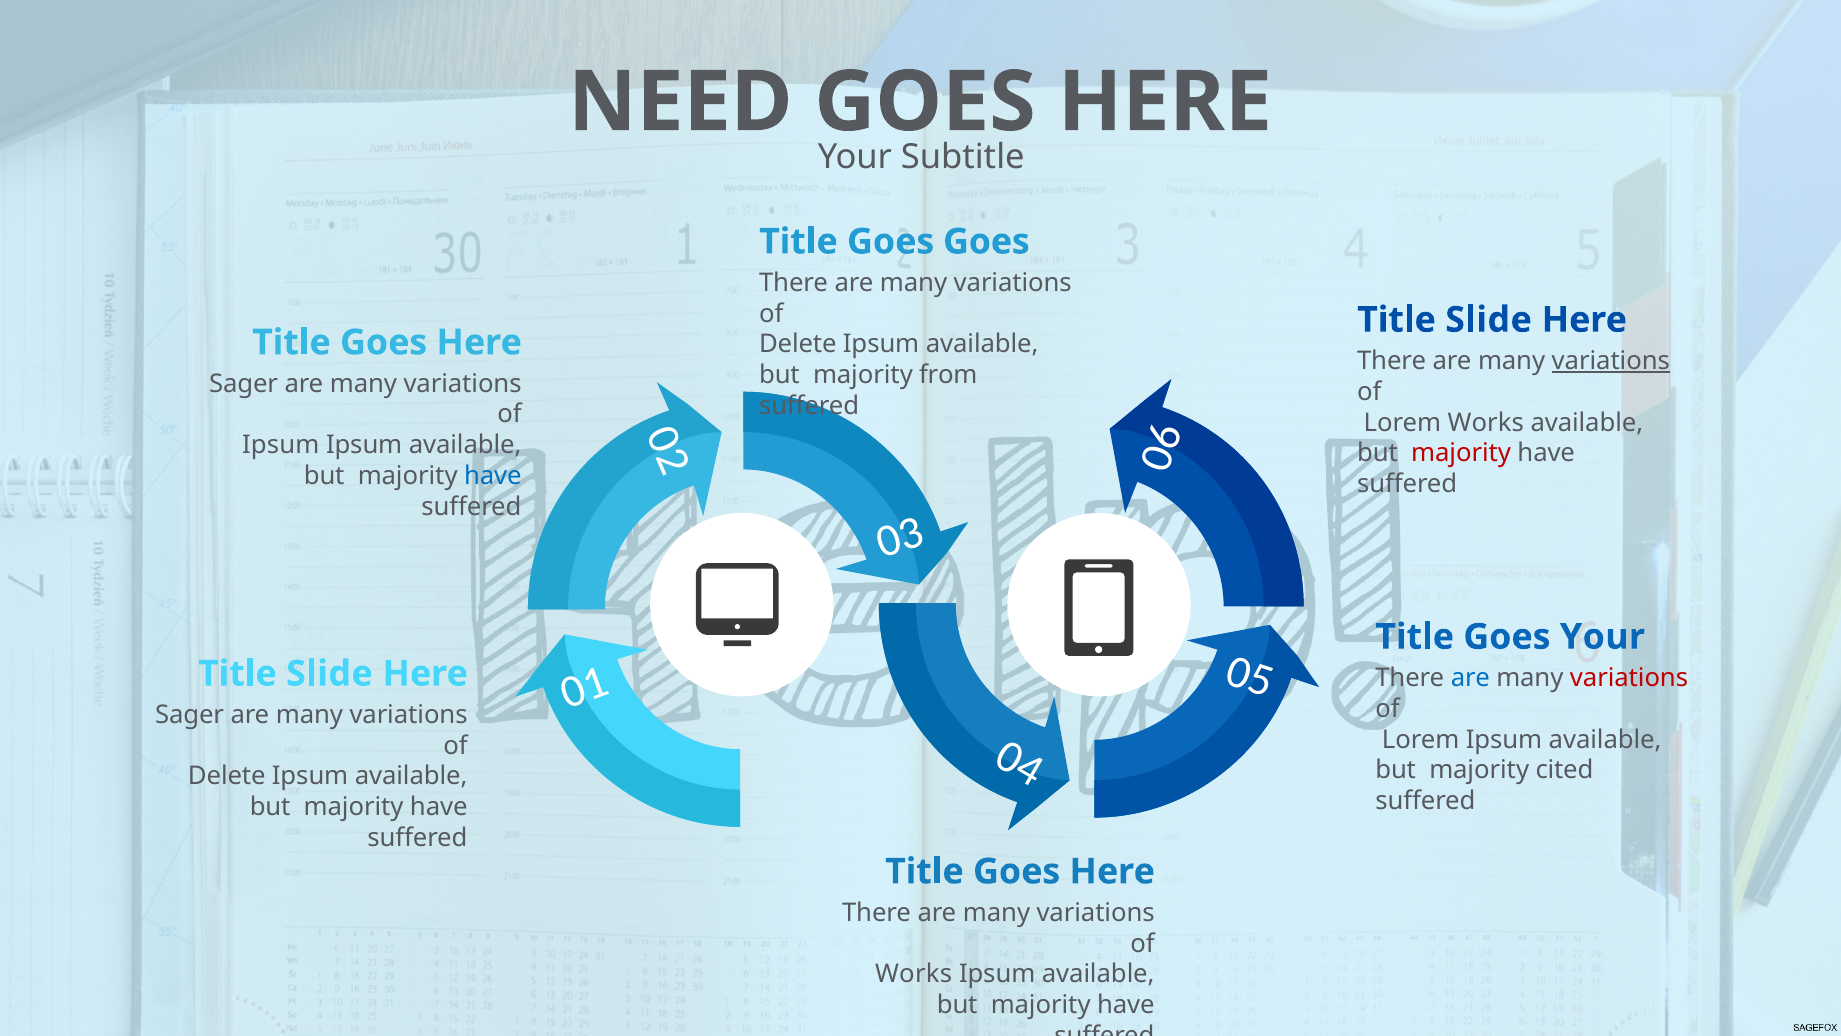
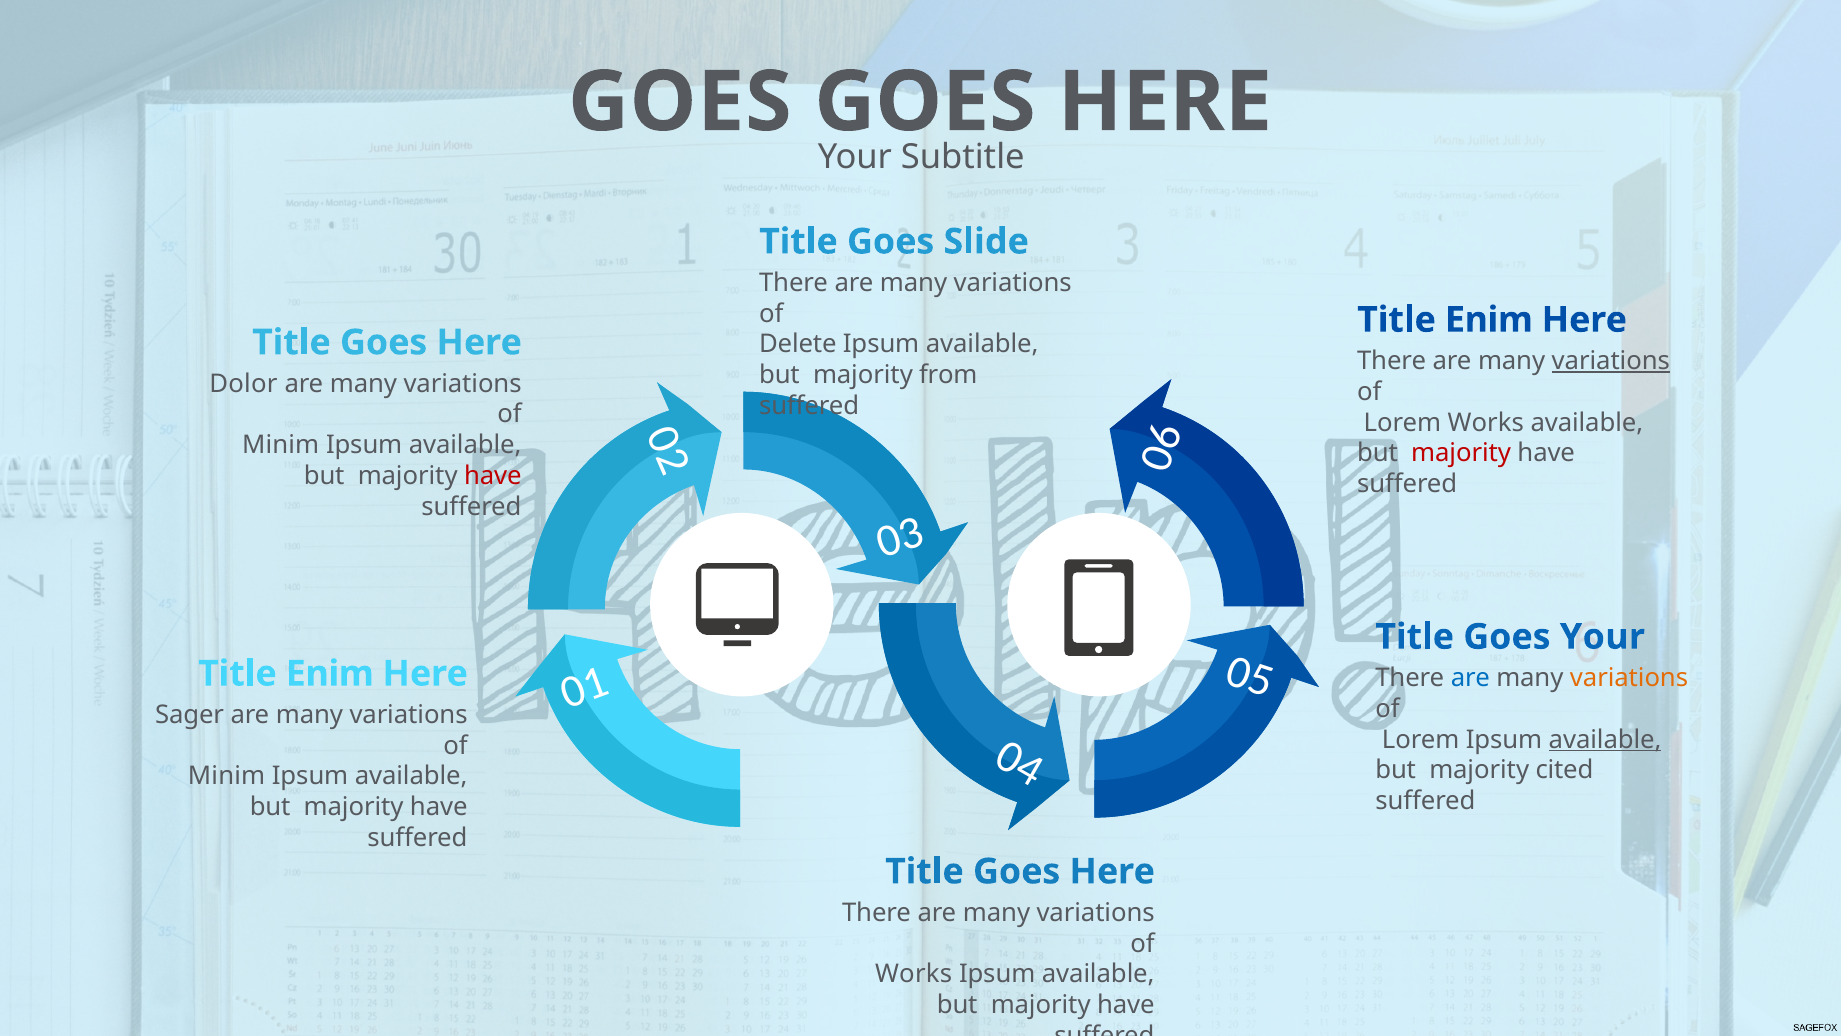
NEED: NEED -> GOES (680, 102)
Goes Goes: Goes -> Slide (986, 242)
Slide: Slide -> Enim (1489, 320)
Sager: Sager -> Dolor (243, 384)
Ipsum: Ipsum -> Minim (281, 445)
have colour: blue -> red (493, 476)
Slide: Slide -> Enim (330, 673)
variations colour: red -> orange (1629, 678)
available underline: none -> present (1605, 739)
Delete: Delete -> Minim (227, 776)
